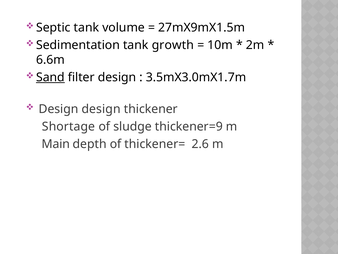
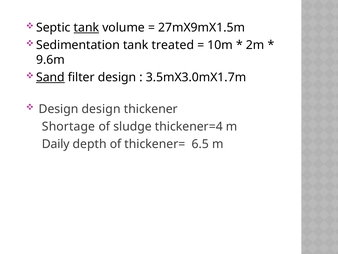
tank underline: none -> present (86, 27)
growth: growth -> treated (173, 45)
6.6m: 6.6m -> 9.6m (50, 60)
thickener=9: thickener=9 -> thickener=4 (189, 126)
Main: Main -> Daily (56, 144)
2.6: 2.6 -> 6.5 (200, 144)
